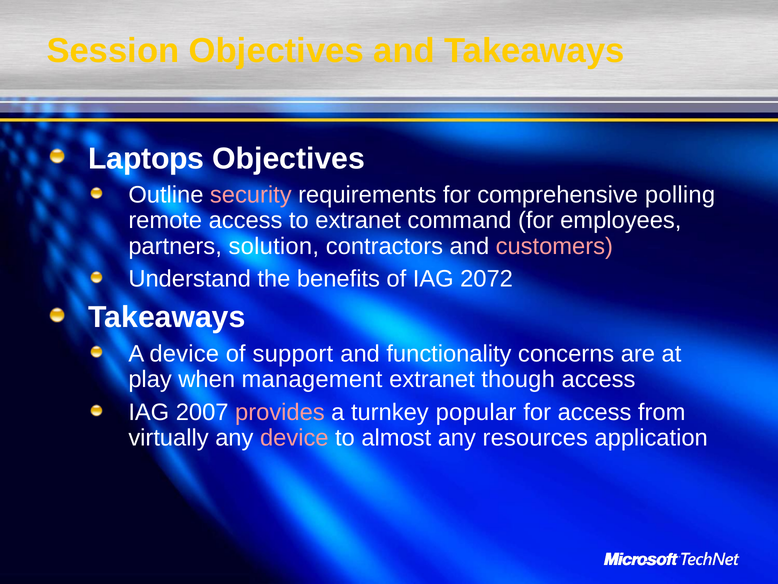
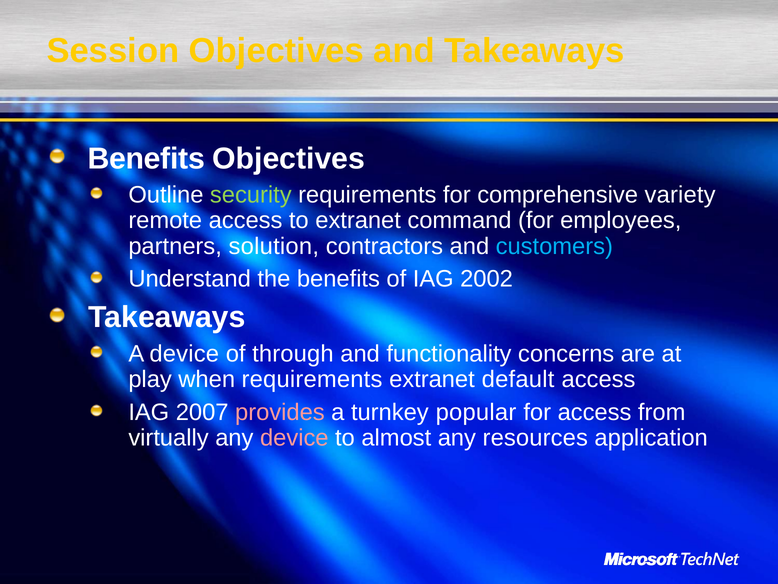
Laptops: Laptops -> Benefits (146, 158)
security colour: pink -> light green (251, 195)
polling: polling -> variety (680, 195)
customers colour: pink -> light blue (554, 246)
2072: 2072 -> 2002 (487, 279)
support: support -> through (293, 353)
when management: management -> requirements (312, 379)
though: though -> default (518, 379)
